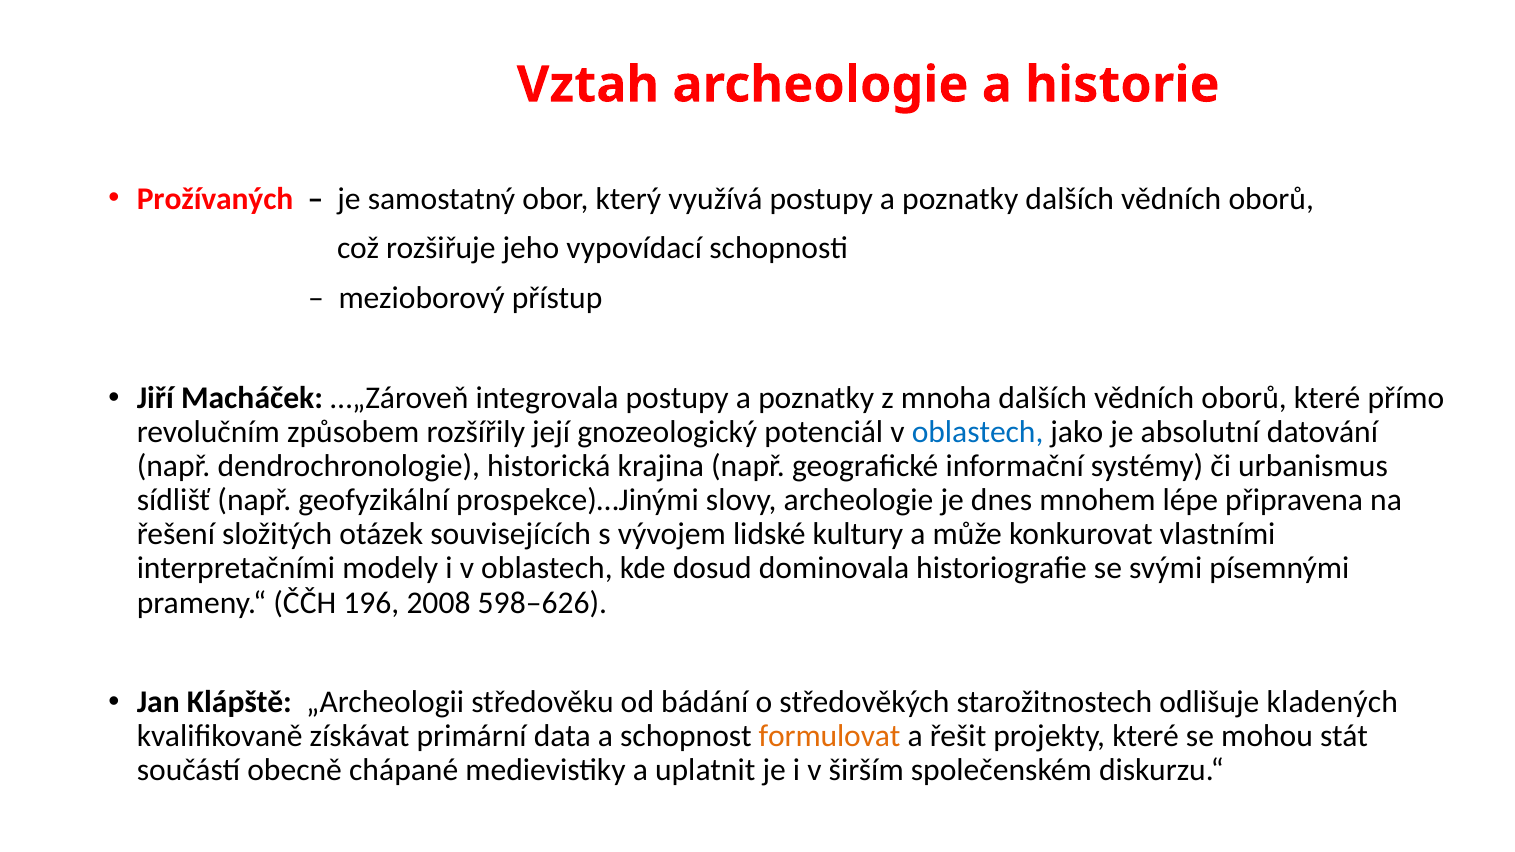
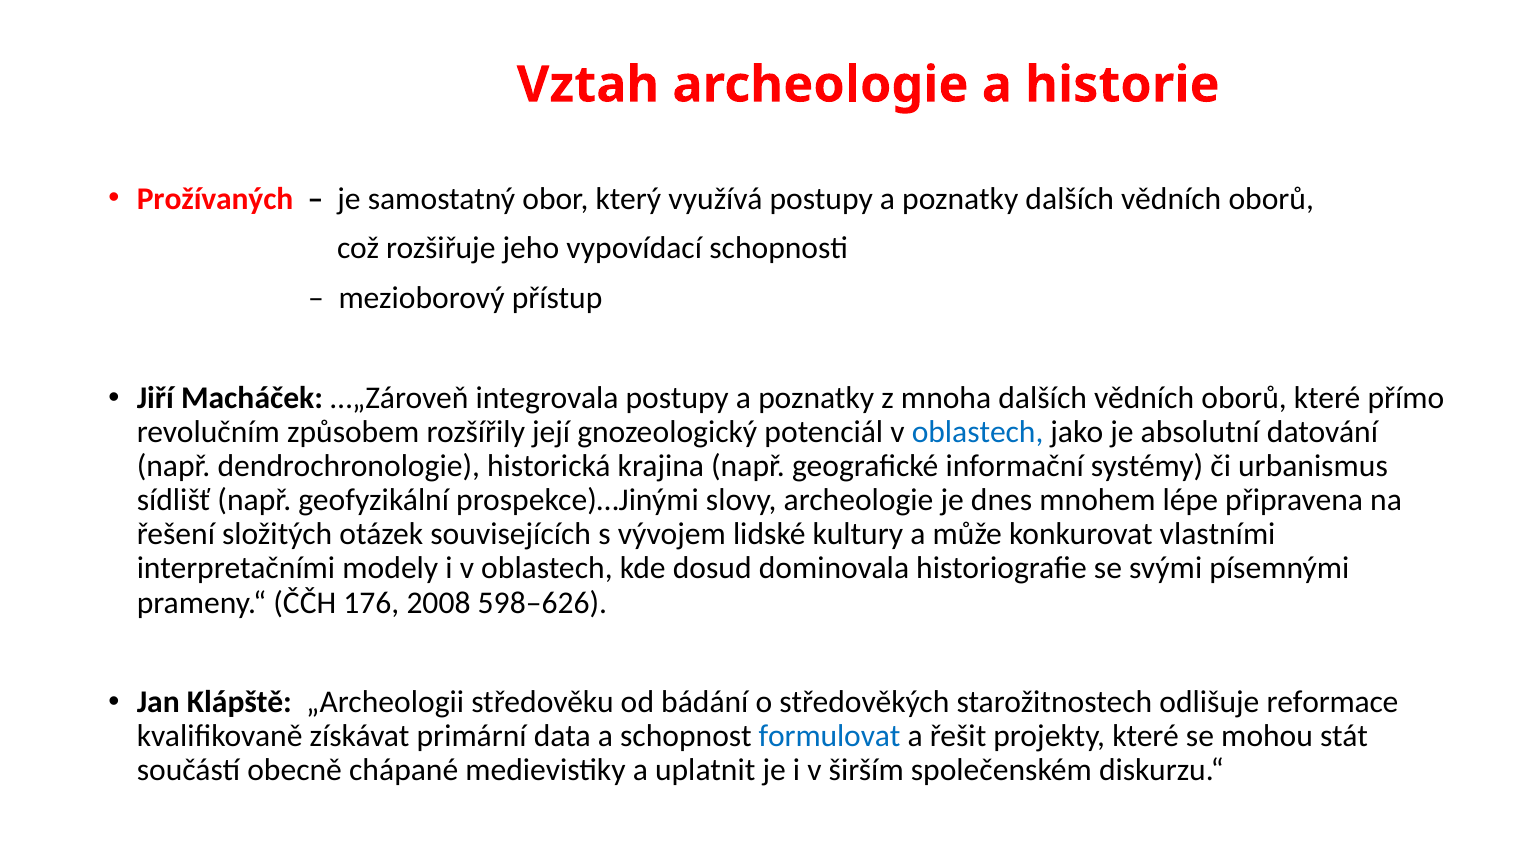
196: 196 -> 176 (371, 603)
kladených: kladených -> reformace (1332, 702)
formulovat colour: orange -> blue (830, 737)
